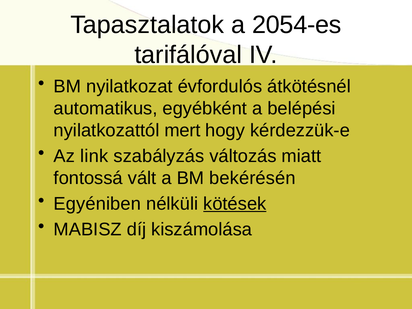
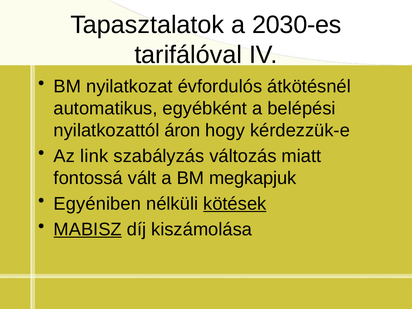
2054-es: 2054-es -> 2030-es (297, 25)
mert: mert -> áron (182, 130)
bekérésén: bekérésén -> megkapjuk (253, 178)
MABISZ underline: none -> present (88, 229)
